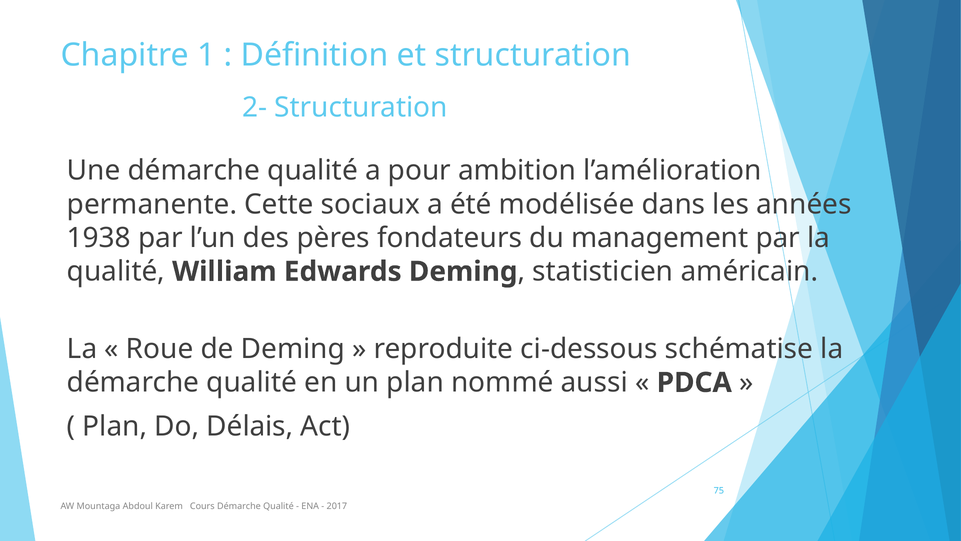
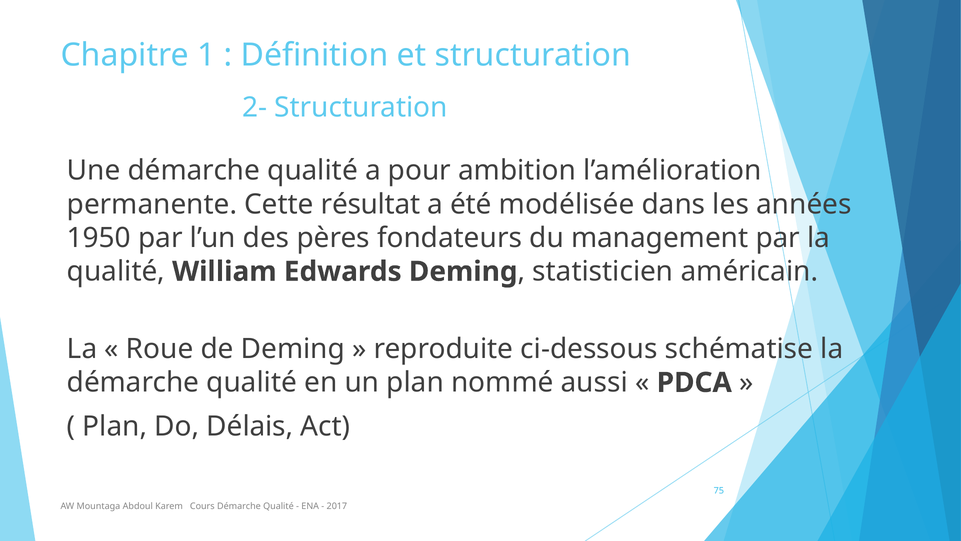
sociaux: sociaux -> résultat (371, 204)
1938: 1938 -> 1950 (99, 238)
